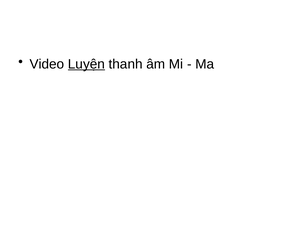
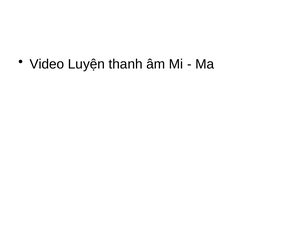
Luyện underline: present -> none (86, 64)
